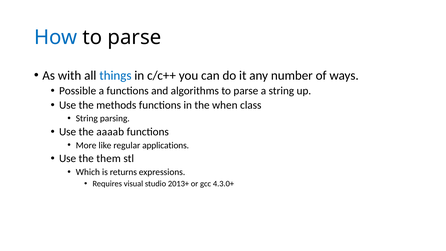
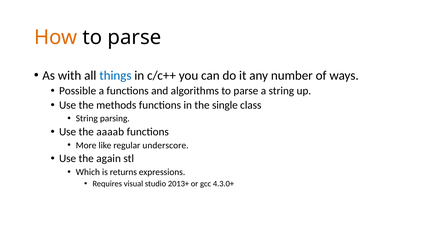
How colour: blue -> orange (56, 37)
when: when -> single (225, 105)
applications: applications -> underscore (166, 145)
them: them -> again (109, 159)
